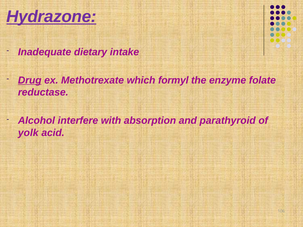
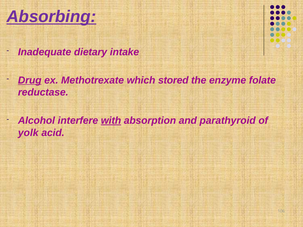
Hydrazone: Hydrazone -> Absorbing (51, 17)
formyl: formyl -> stored (173, 80)
with underline: none -> present (111, 121)
